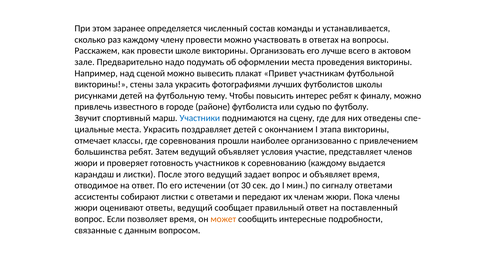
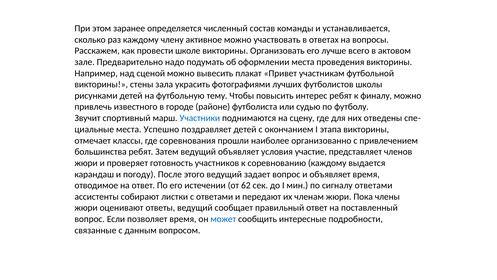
члену провести: провести -> активное (204, 40)
места Украсить: Украсить -> Успешно (161, 129)
и листки: листки -> погоду (139, 174)
30: 30 -> 62 (246, 185)
может colour: orange -> blue (223, 219)
